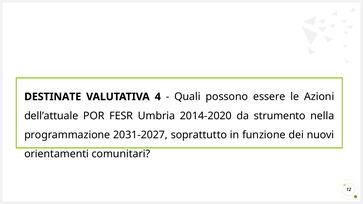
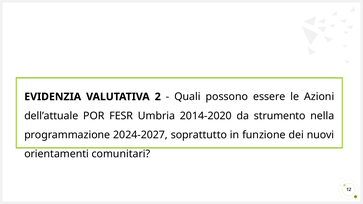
DESTINATE: DESTINATE -> EVIDENZIA (53, 97)
4: 4 -> 2 (158, 97)
2031-2027: 2031-2027 -> 2024-2027 (140, 135)
